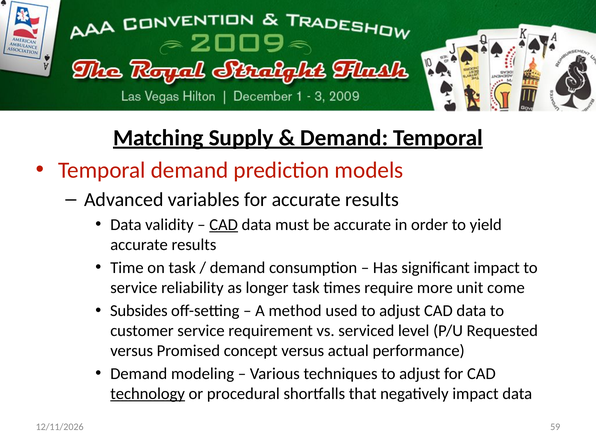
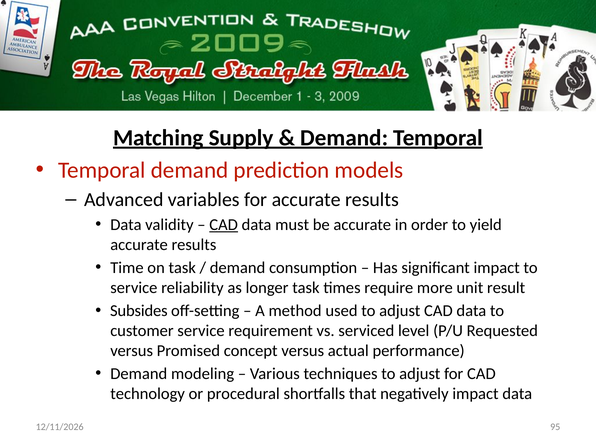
come: come -> result (506, 288)
technology underline: present -> none (148, 394)
59: 59 -> 95 (555, 427)
